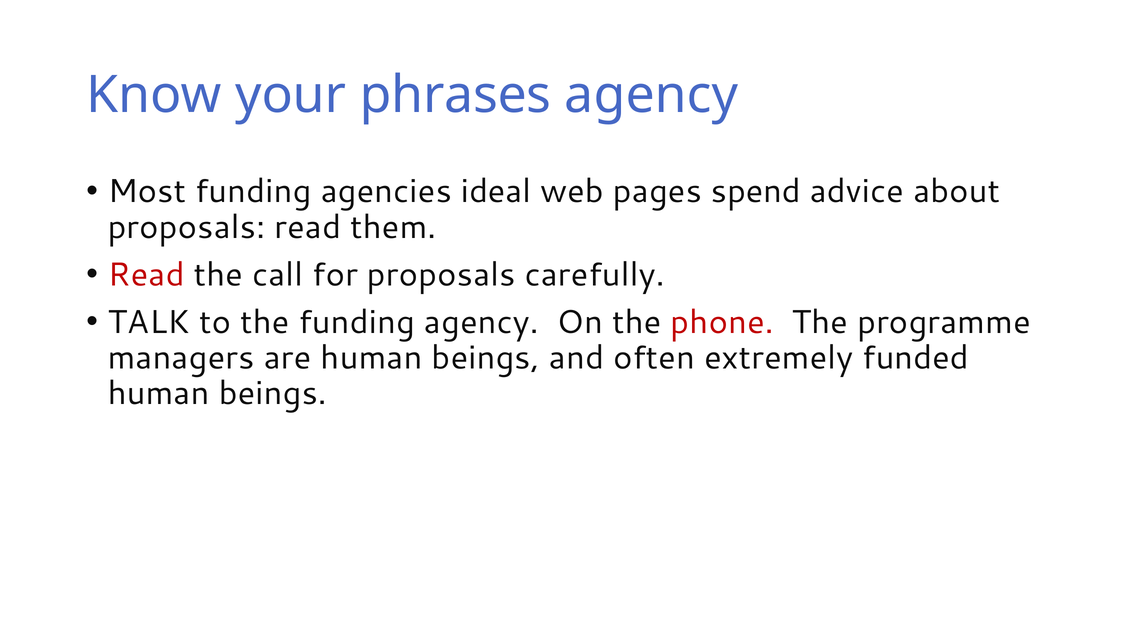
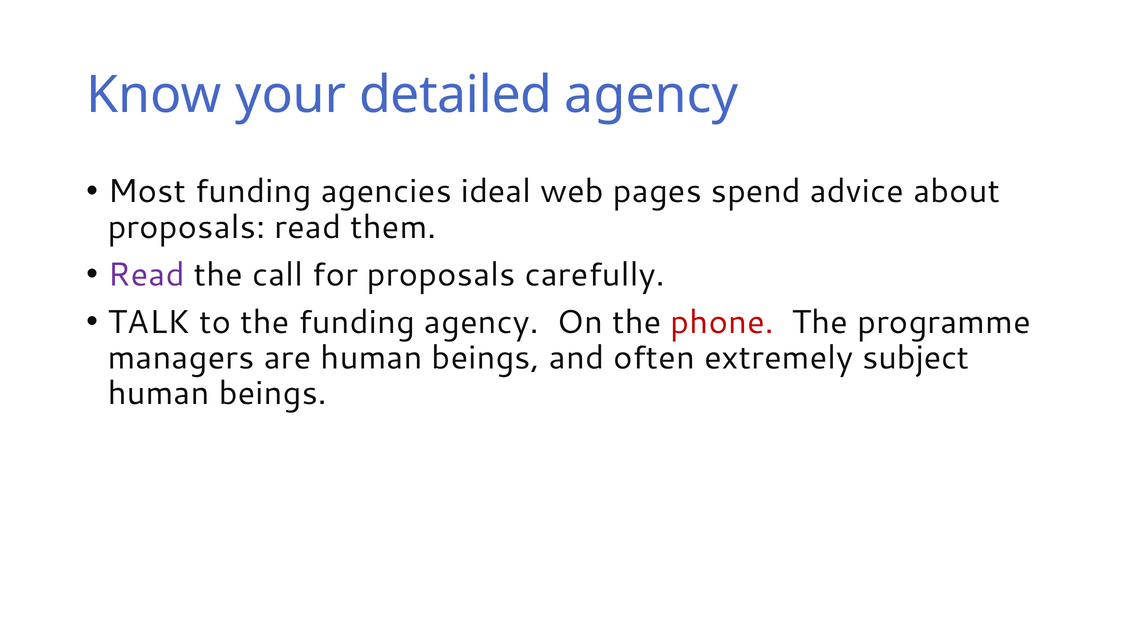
phrases: phrases -> detailed (456, 95)
Read colour: red -> purple (146, 275)
funded: funded -> subject (916, 358)
